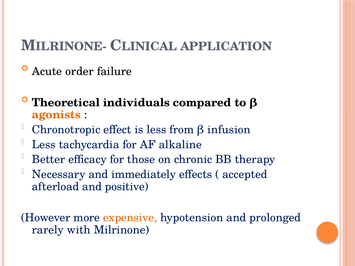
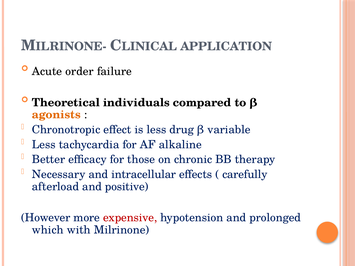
from: from -> drug (182, 130)
infusion: infusion -> variable (229, 130)
immediately: immediately -> intracellular (144, 174)
accepted: accepted -> carefully (245, 174)
expensive colour: orange -> red (130, 218)
rarely: rarely -> which (48, 230)
